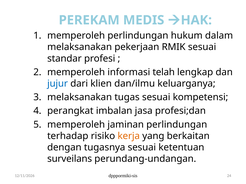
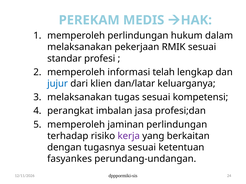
dan/ilmu: dan/ilmu -> dan/latar (135, 84)
kerja colour: orange -> purple (129, 136)
surveilans: surveilans -> fasyankes (70, 159)
